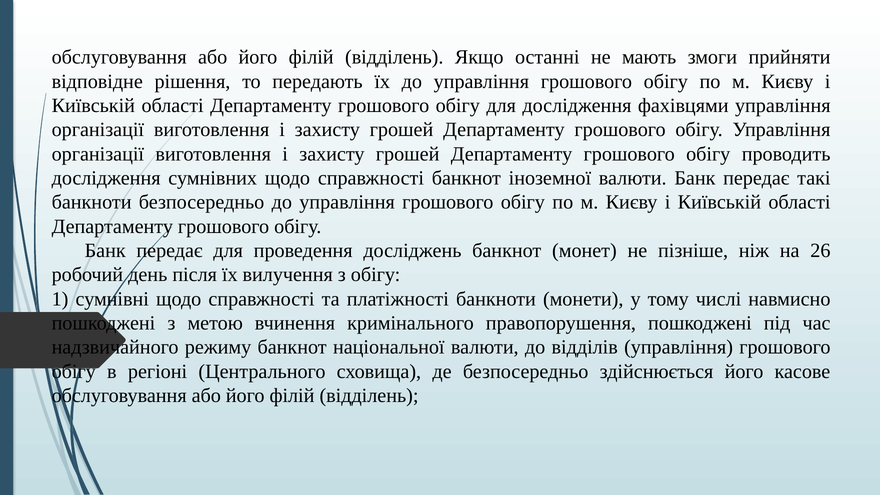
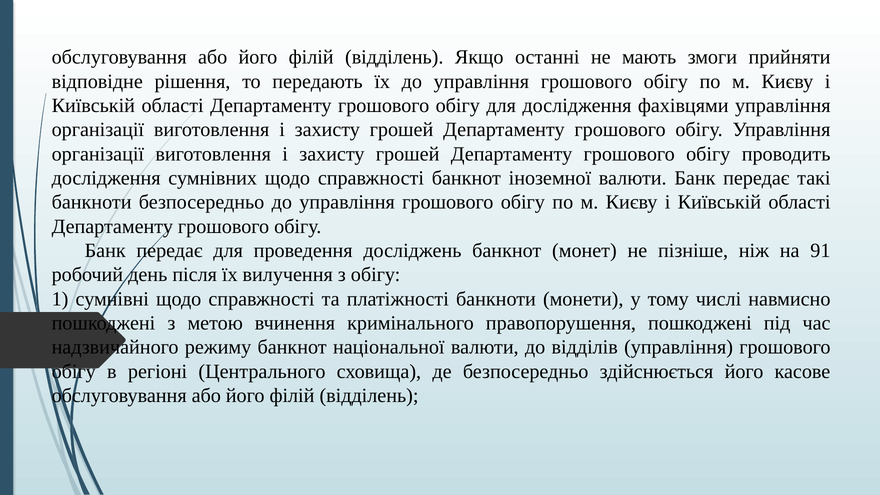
26: 26 -> 91 (820, 251)
